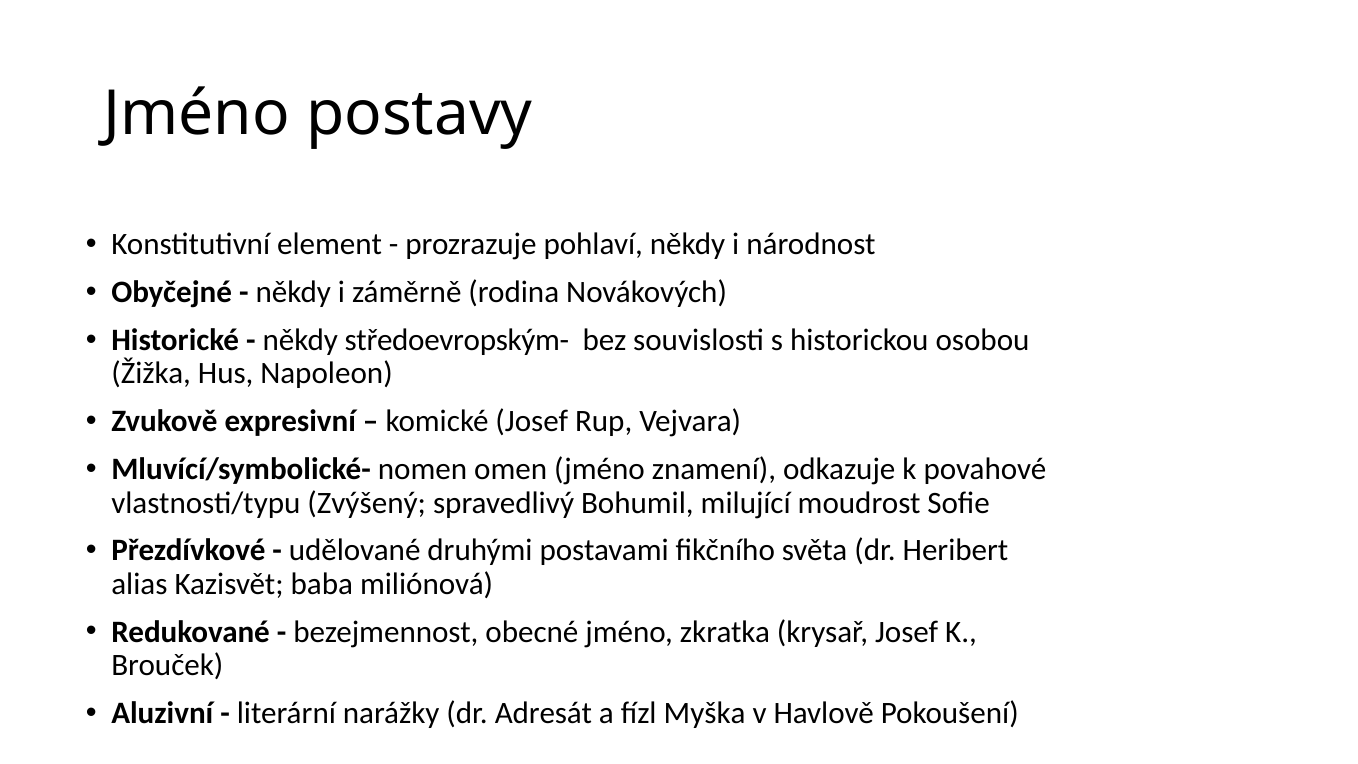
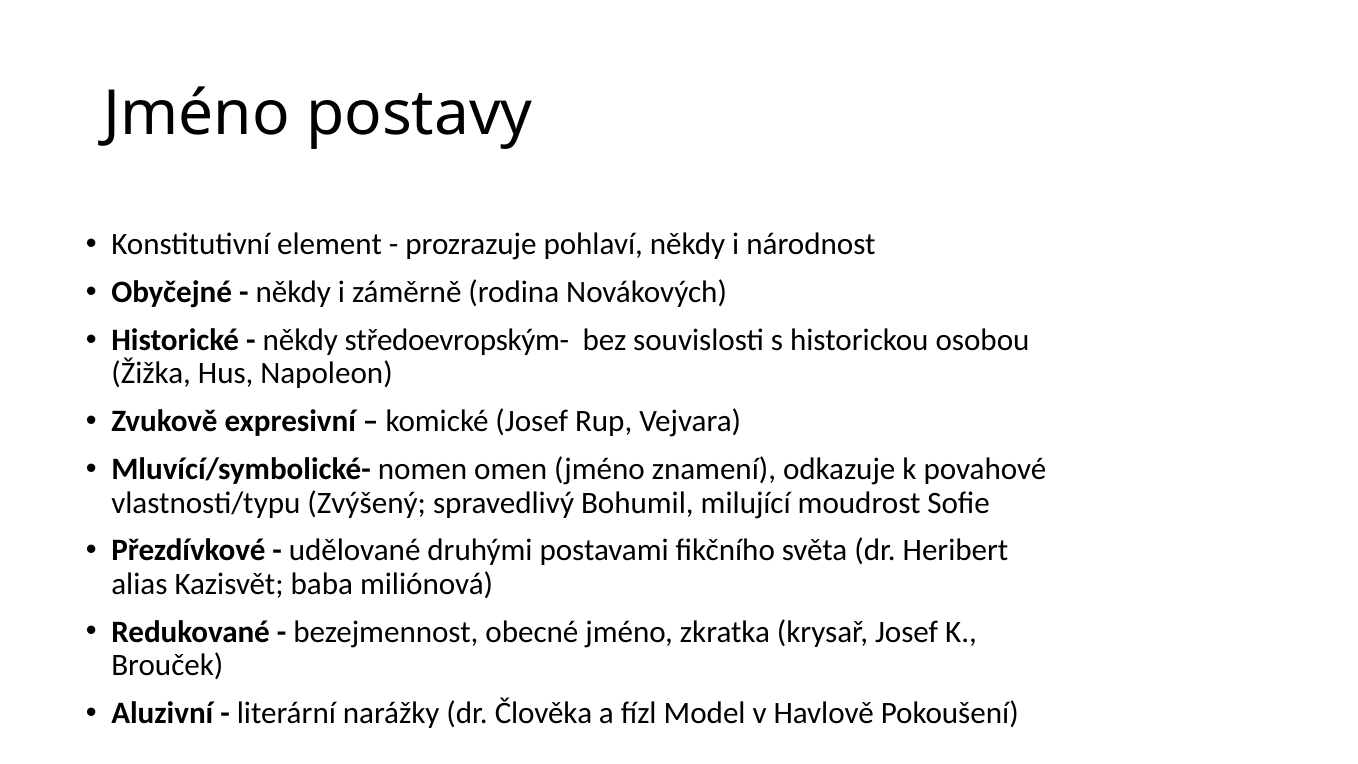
Adresát: Adresát -> Člověka (543, 713)
Myška: Myška -> Model (705, 713)
